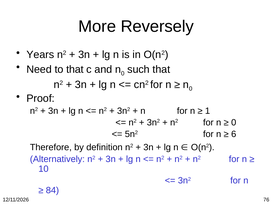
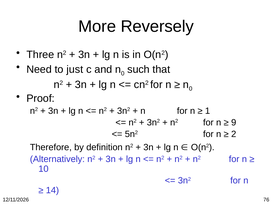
Years: Years -> Three (40, 55)
to that: that -> just (75, 69)
0: 0 -> 9 (234, 122)
6: 6 -> 2 (234, 134)
84: 84 -> 14 (52, 190)
